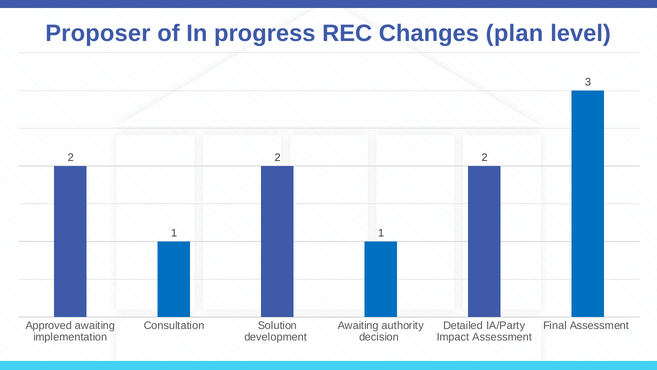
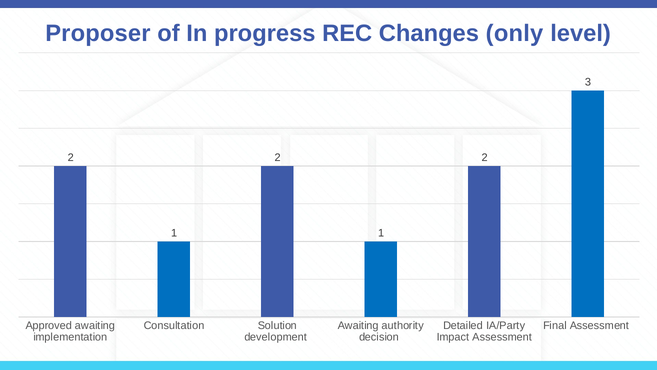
plan: plan -> only (515, 33)
